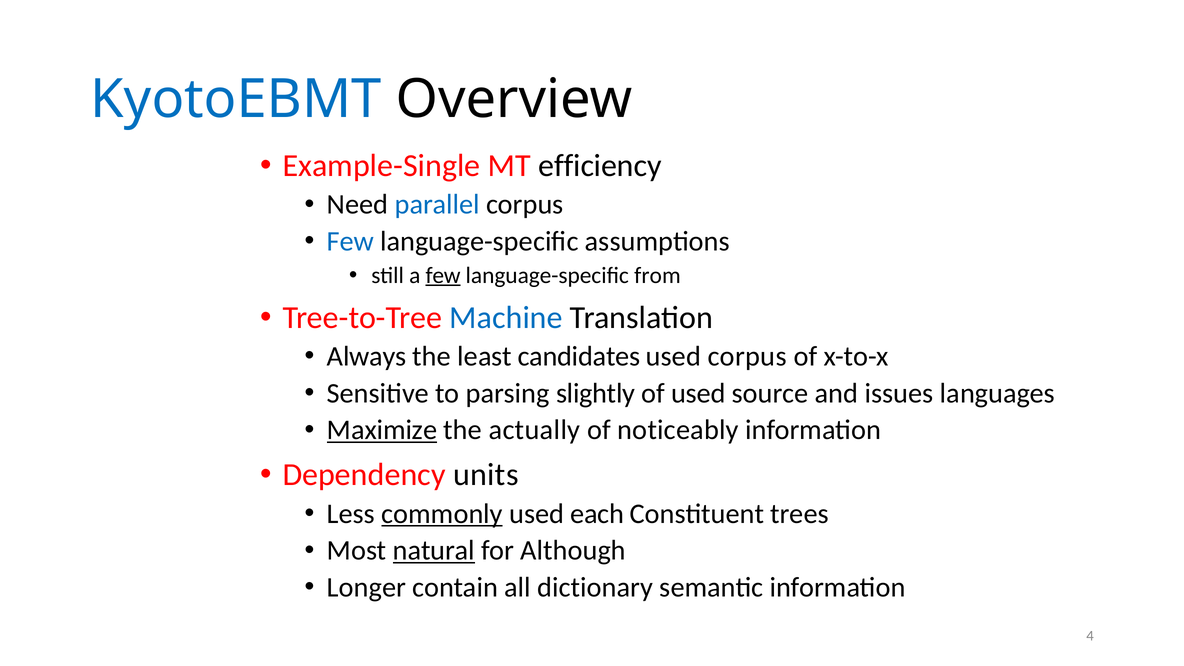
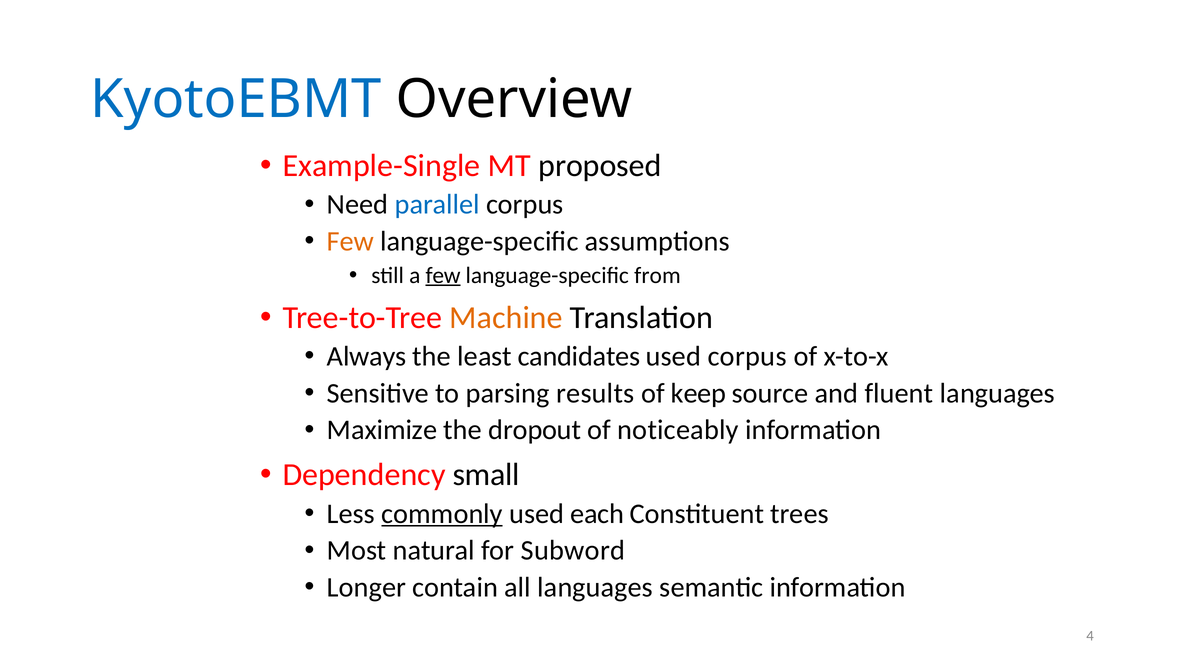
efficiency: efficiency -> proposed (600, 166)
Few colour: blue -> orange (350, 241)
Machine colour: blue -> orange (506, 318)
slightly: slightly -> results (595, 393)
of used: used -> keep (698, 393)
issues: issues -> fluent (899, 393)
Maximize underline: present -> none (382, 430)
actually: actually -> dropout (535, 430)
units: units -> small (486, 475)
natural underline: present -> none (434, 550)
Although: Although -> Subword (573, 550)
all dictionary: dictionary -> languages (595, 587)
